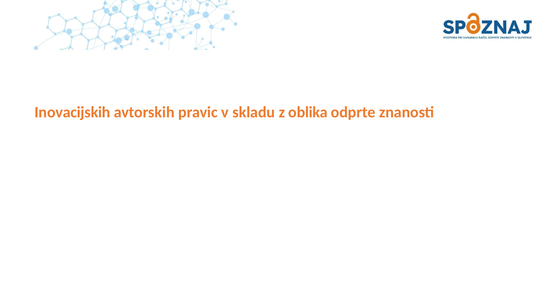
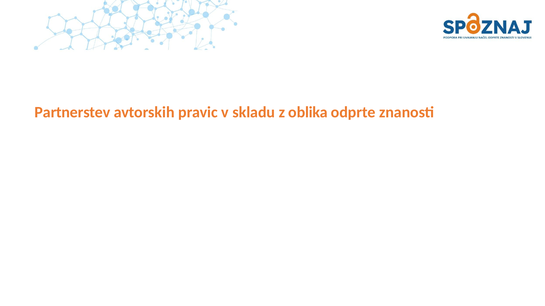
Inovacijskih: Inovacijskih -> Partnerstev (72, 112)
